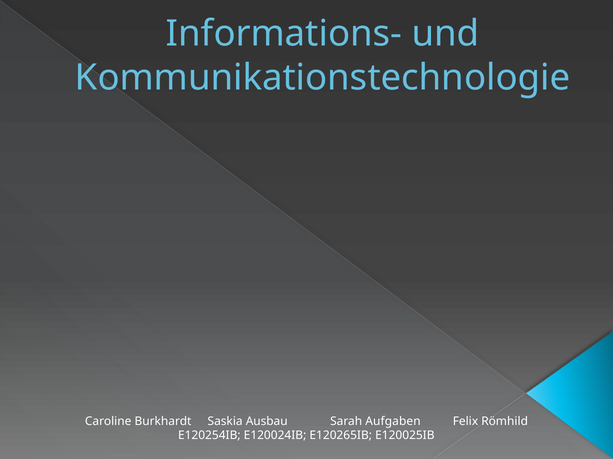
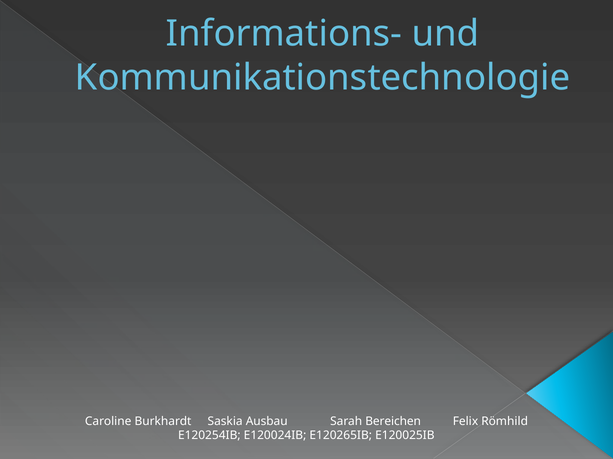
Aufgaben: Aufgaben -> Bereichen (393, 422)
